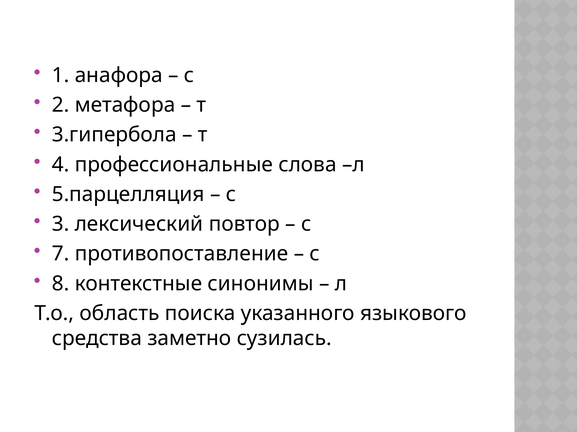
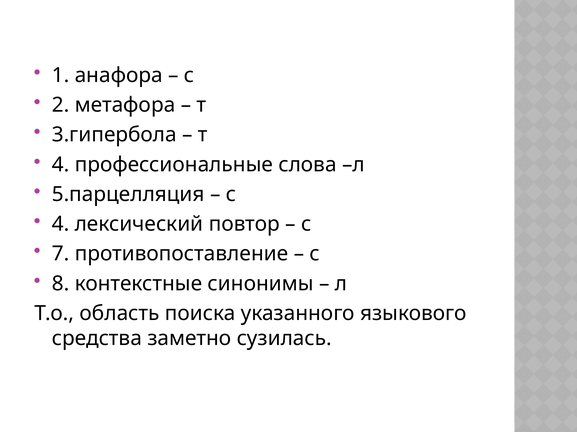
3: 3 -> 4 (61, 224)
